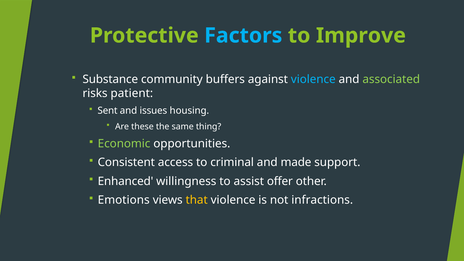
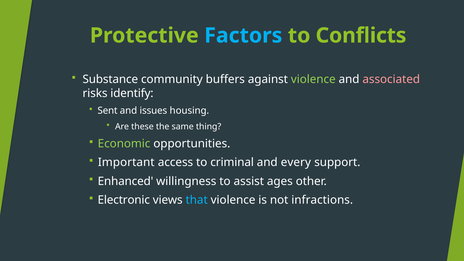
Improve: Improve -> Conflicts (361, 36)
violence colour: light blue -> light green (313, 79)
associated colour: light green -> pink (391, 79)
patient: patient -> identify (132, 93)
Consistent: Consistent -> Important (126, 162)
made: made -> every (296, 162)
offer: offer -> ages (280, 181)
Emotions: Emotions -> Electronic (124, 200)
that colour: yellow -> light blue (197, 200)
